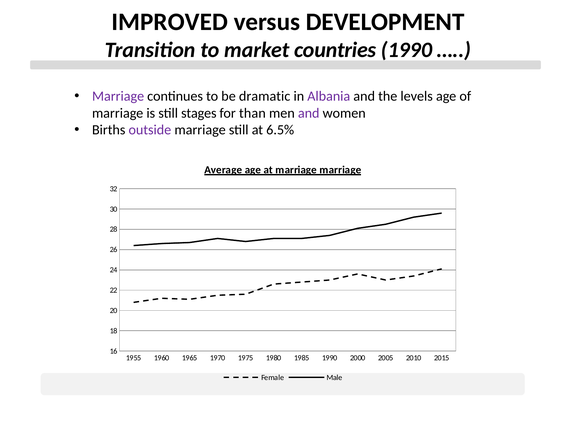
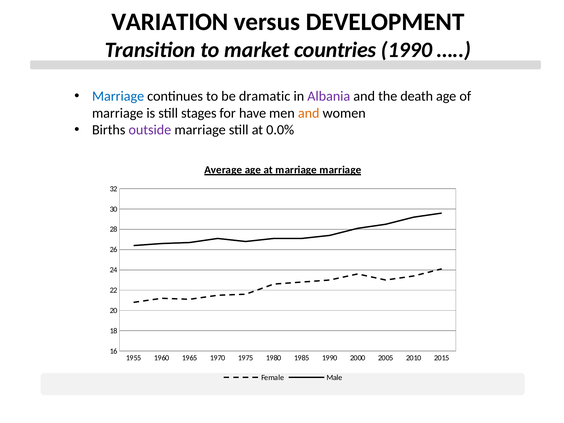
IMPROVED: IMPROVED -> VARIATION (170, 22)
Marriage colour: purple -> blue (118, 96)
levels: levels -> death (417, 96)
than: than -> have (253, 113)
and colour: purple -> orange (309, 113)
6.5%: 6.5% -> 0.0% (280, 130)
